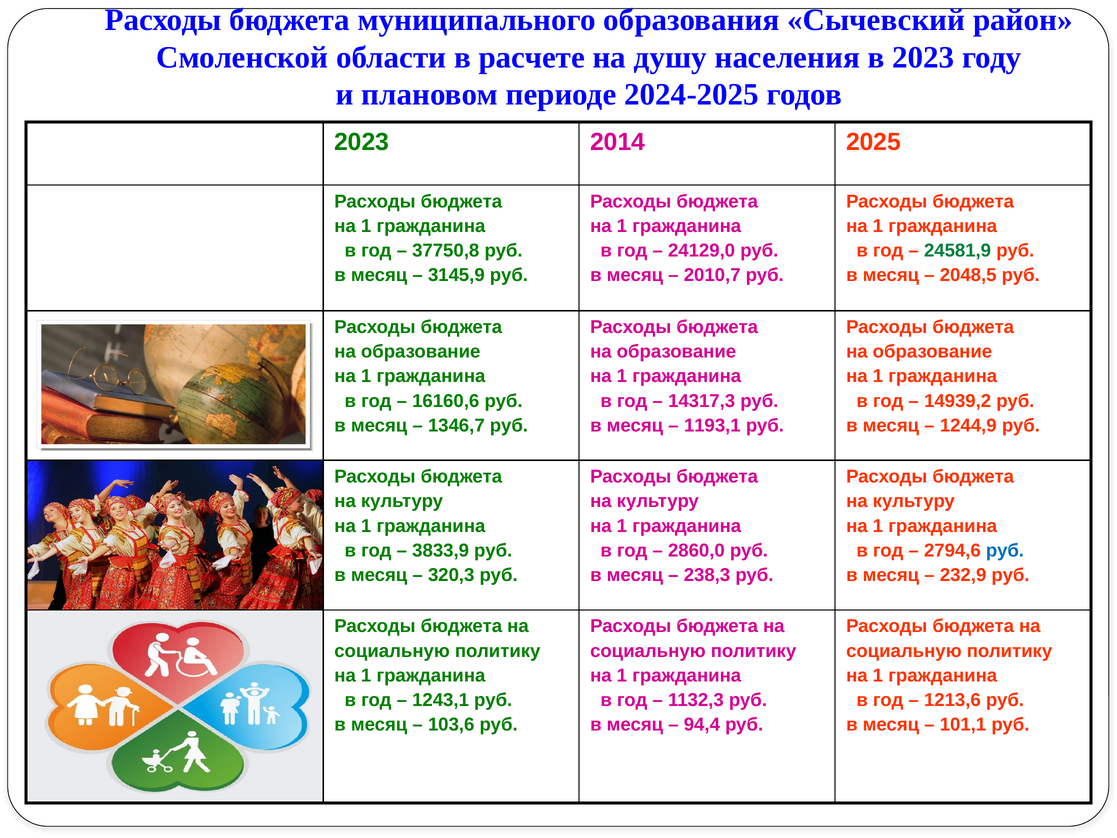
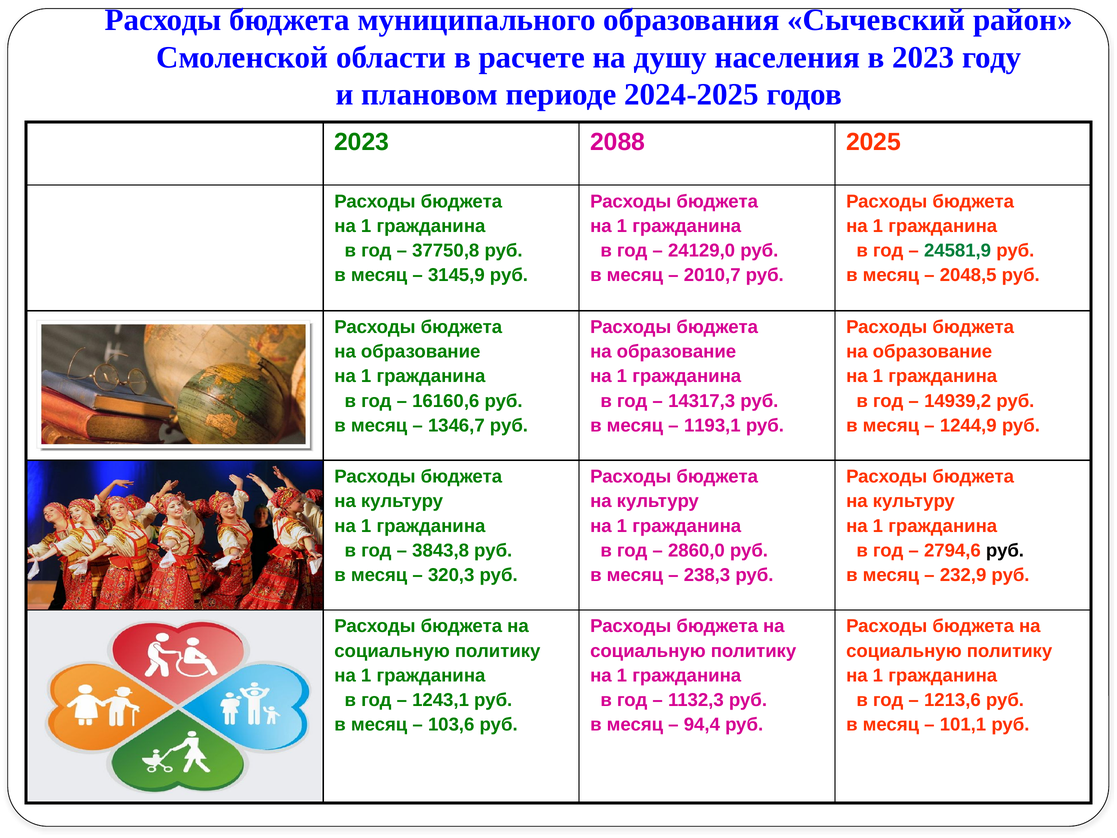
2014: 2014 -> 2088 (618, 142)
3833,9: 3833,9 -> 3843,8 (441, 550)
руб colour: blue -> black (1005, 550)
